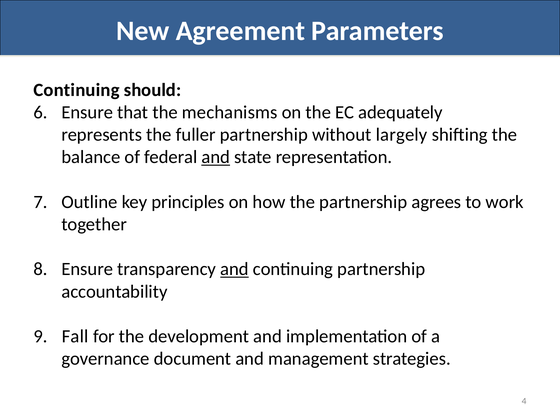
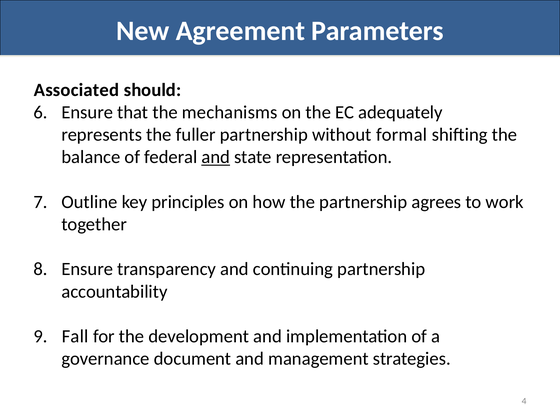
Continuing: Continuing -> Associated (77, 90)
largely: largely -> formal (402, 135)
and underline: present -> none (235, 269)
